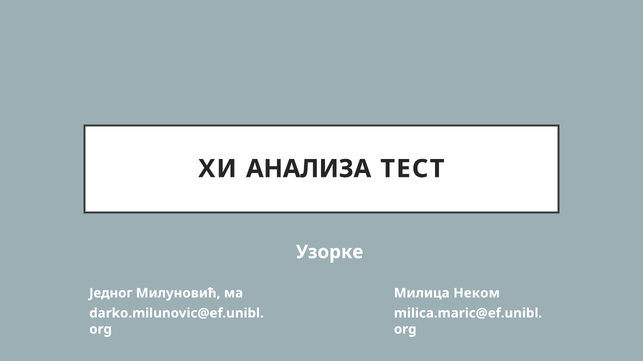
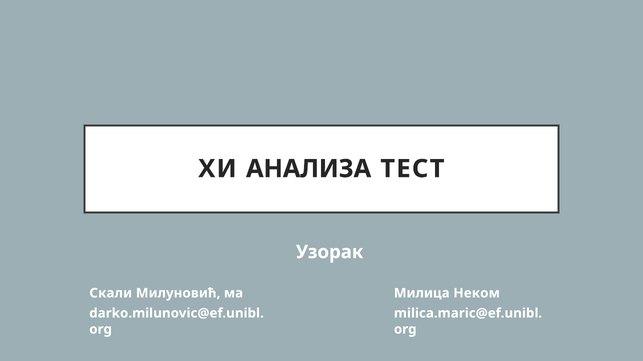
Узорке: Узорке -> Узорак (330, 253)
Једног: Једног -> Скали (111, 294)
